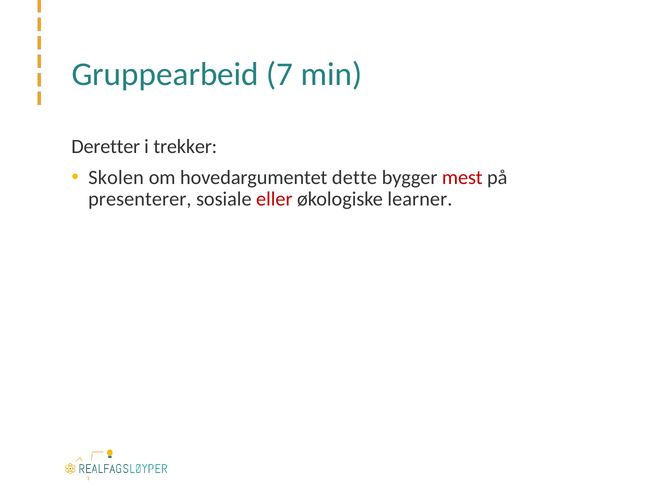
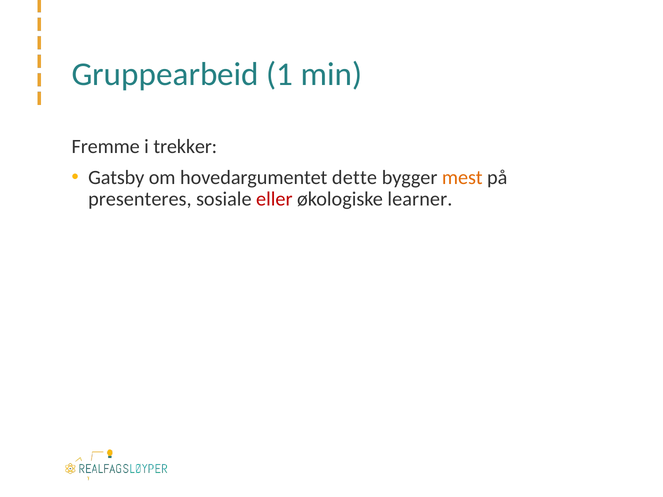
7: 7 -> 1 (280, 74)
Deretter: Deretter -> Fremme (106, 146)
Skolen: Skolen -> Gatsby (116, 178)
mest colour: red -> orange (462, 178)
presenterer: presenterer -> presenteres (140, 199)
